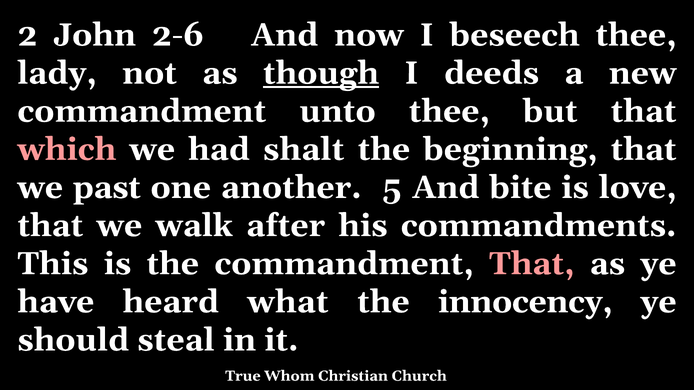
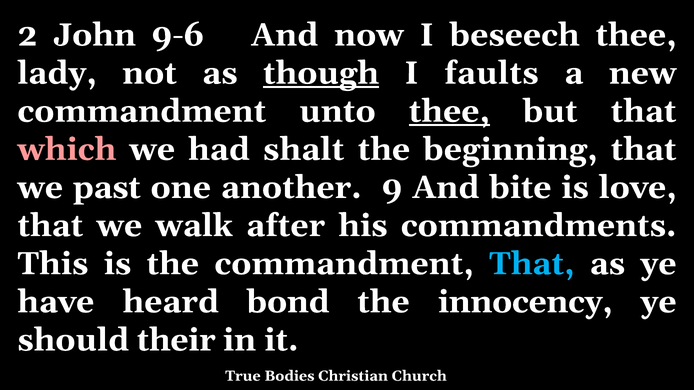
2-6: 2-6 -> 9-6 (178, 35)
deeds: deeds -> faults (491, 73)
thee underline: none -> present (449, 111)
5: 5 -> 9 (392, 188)
That colour: pink -> light blue (532, 264)
what: what -> bond (288, 302)
steal: steal -> their (176, 340)
Whom: Whom -> Bodies (289, 376)
